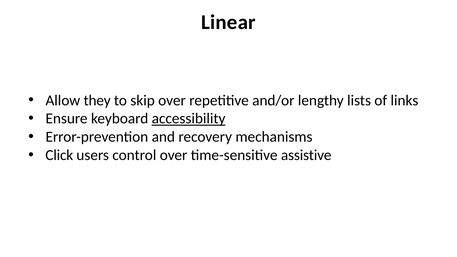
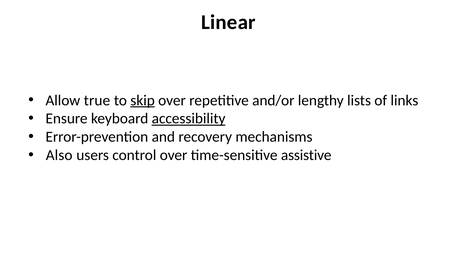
they: they -> true (97, 100)
skip underline: none -> present (143, 100)
Click: Click -> Also (59, 155)
